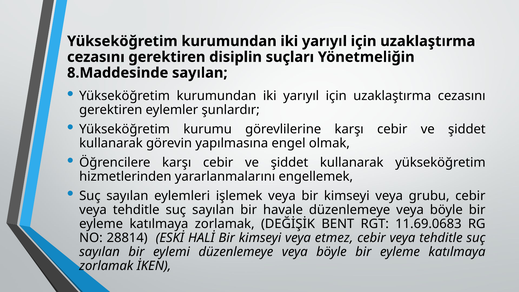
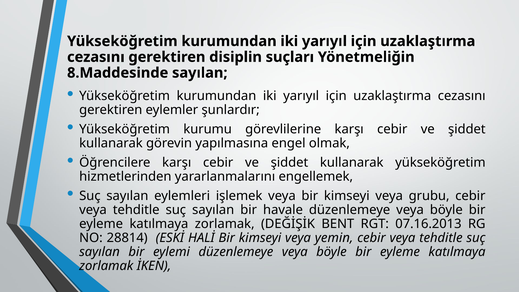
11.69.0683: 11.69.0683 -> 07.16.2013 (428, 224)
etmez: etmez -> yemin (334, 238)
